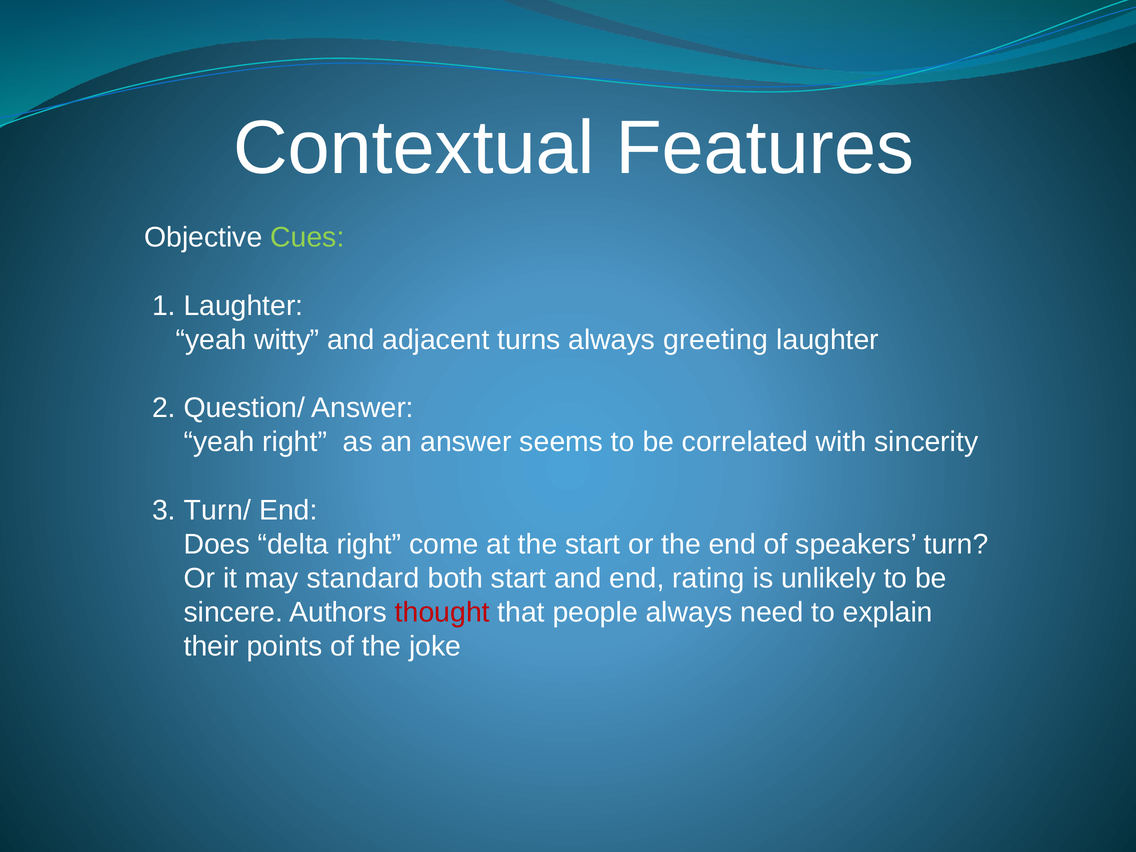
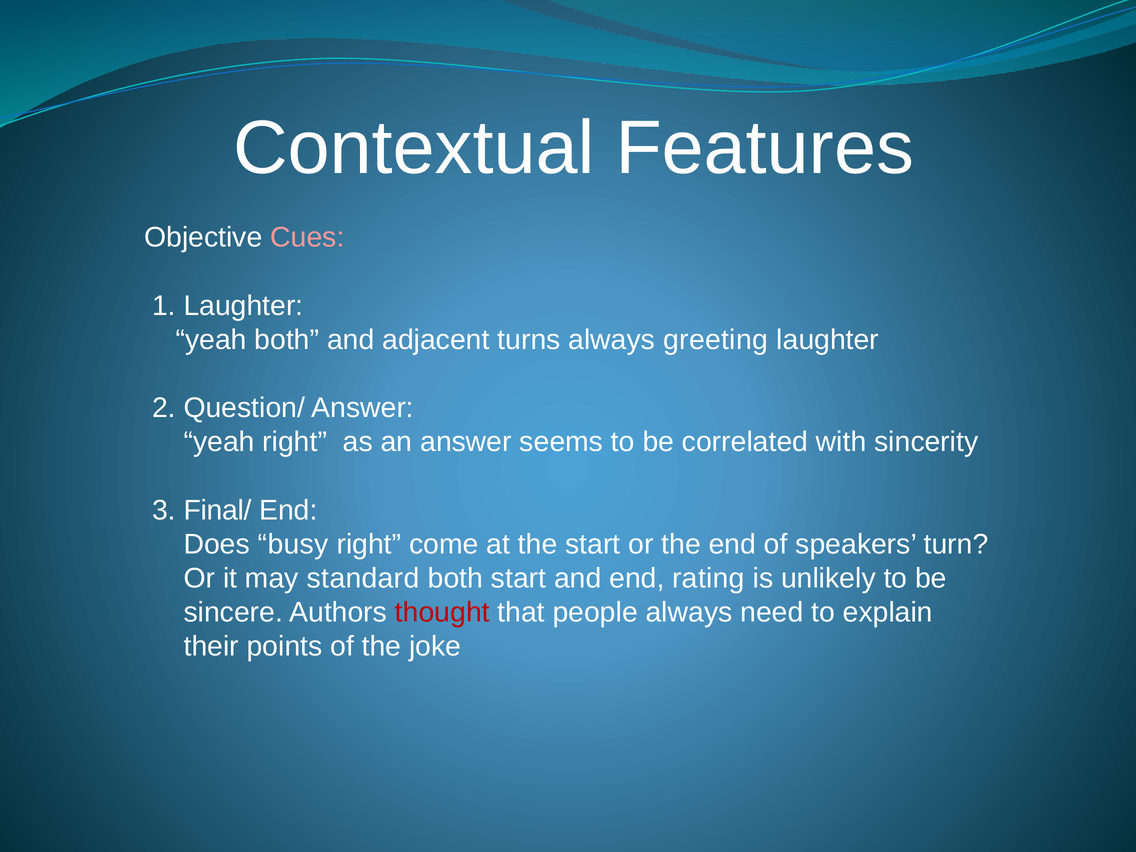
Cues colour: light green -> pink (307, 238)
yeah witty: witty -> both (287, 340)
Turn/: Turn/ -> Final/ (218, 510)
delta: delta -> busy (293, 544)
